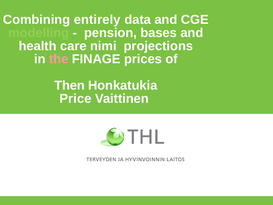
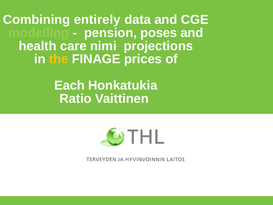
bases: bases -> poses (159, 33)
the colour: pink -> yellow (59, 59)
Then: Then -> Each (70, 85)
Price: Price -> Ratio (76, 98)
